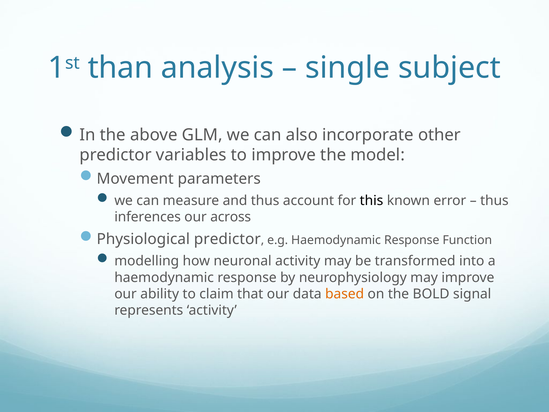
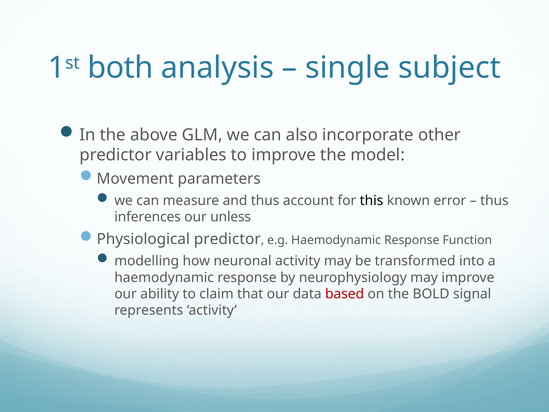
than: than -> both (120, 68)
across: across -> unless (231, 217)
based colour: orange -> red (345, 294)
